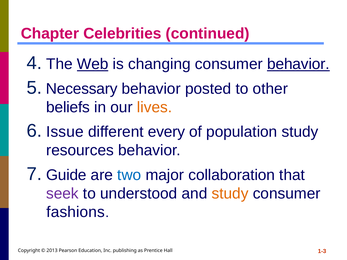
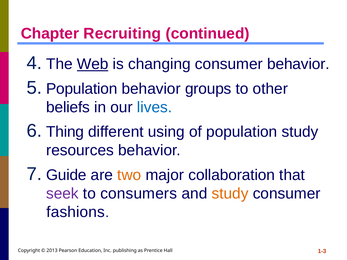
Celebrities: Celebrities -> Recruiting (122, 33)
behavior underline: present -> none (298, 64)
Necessary: Necessary -> Population (82, 89)
posted: posted -> groups (208, 89)
lives colour: orange -> blue (155, 107)
Issue: Issue -> Thing (65, 132)
every: every -> using (166, 132)
two colour: blue -> orange (129, 175)
understood: understood -> consumers (139, 194)
